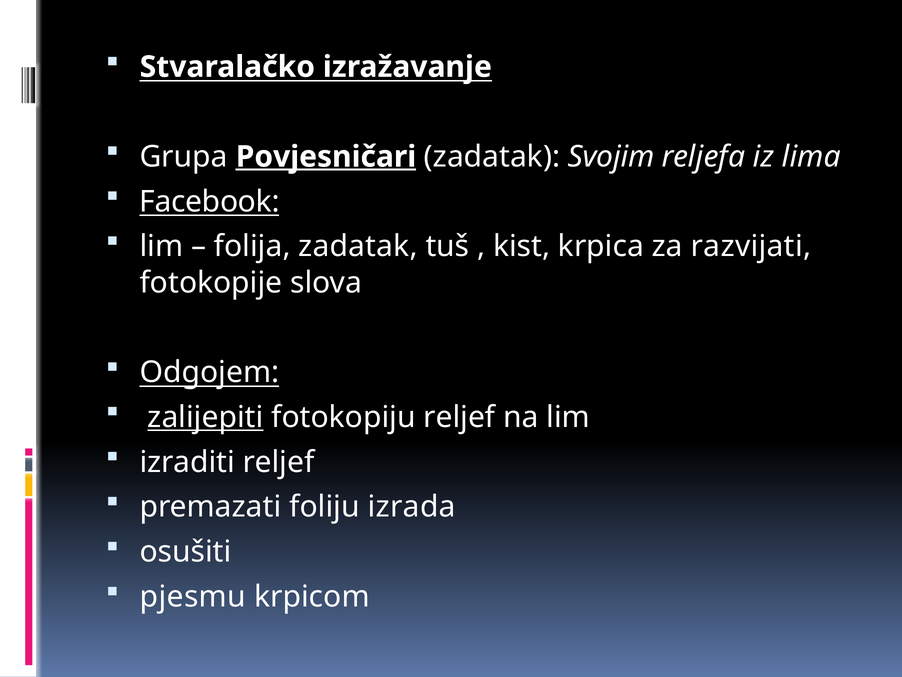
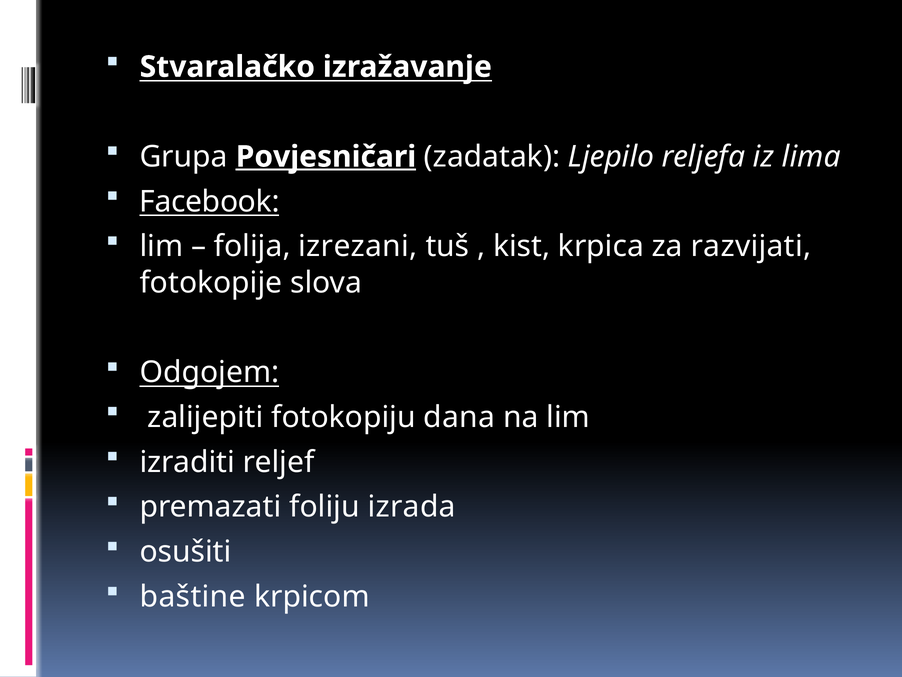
Svojim: Svojim -> Ljepilo (611, 157)
folija zadatak: zadatak -> izrezani (358, 246)
zalijepiti underline: present -> none (205, 417)
fotokopiju reljef: reljef -> dana (459, 417)
pjesmu: pjesmu -> baštine (193, 596)
